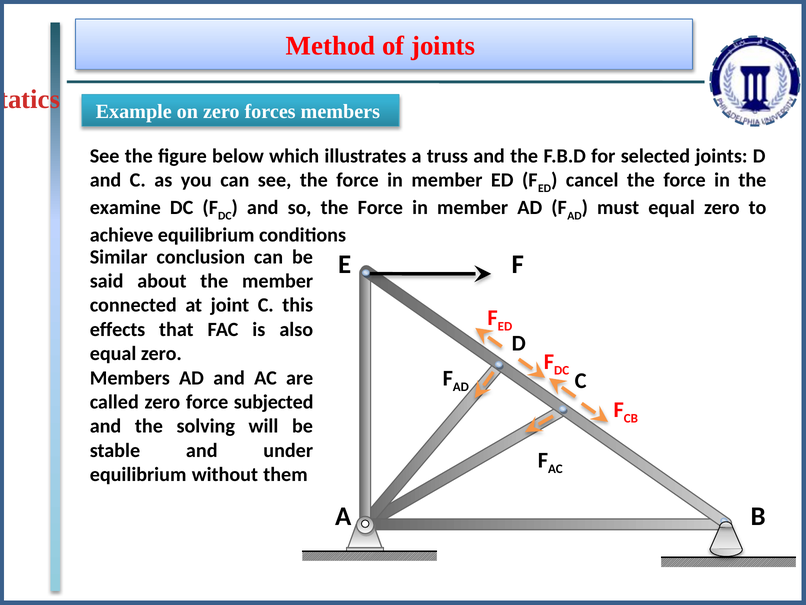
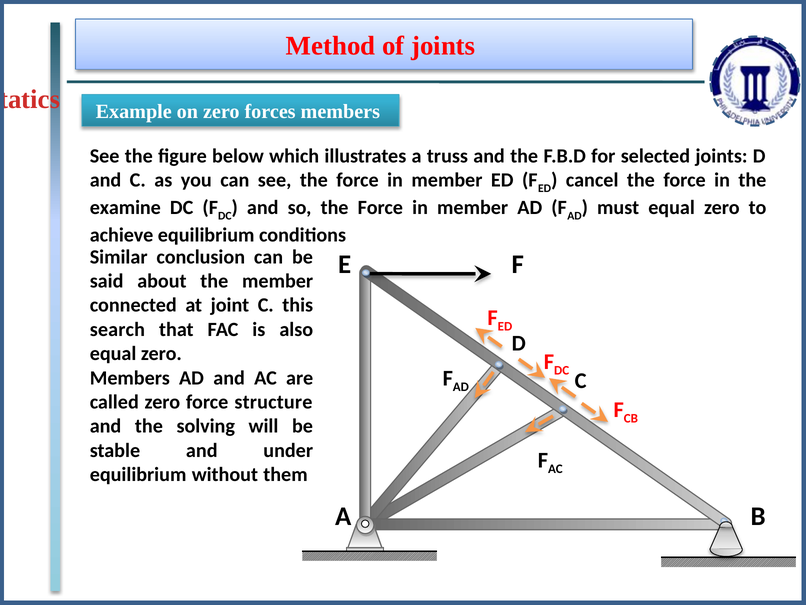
effects: effects -> search (117, 329)
subjected: subjected -> structure (273, 402)
